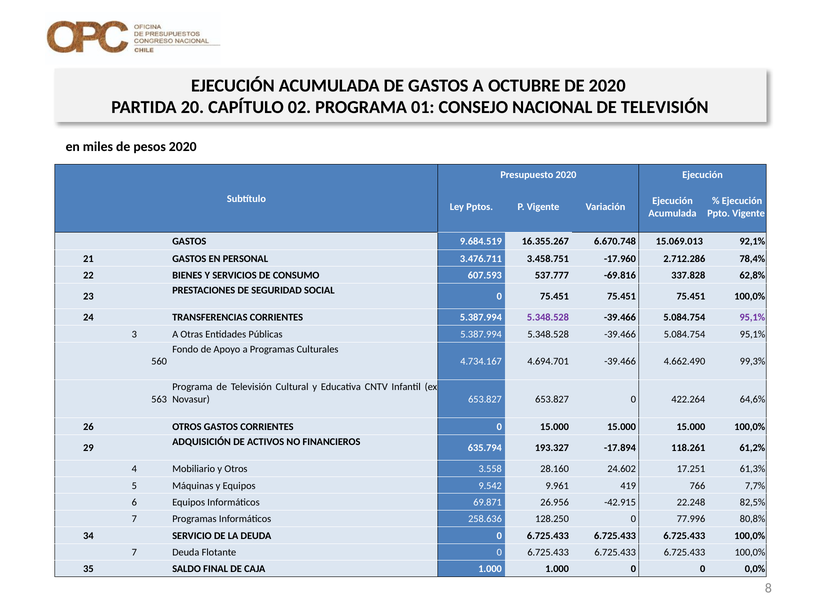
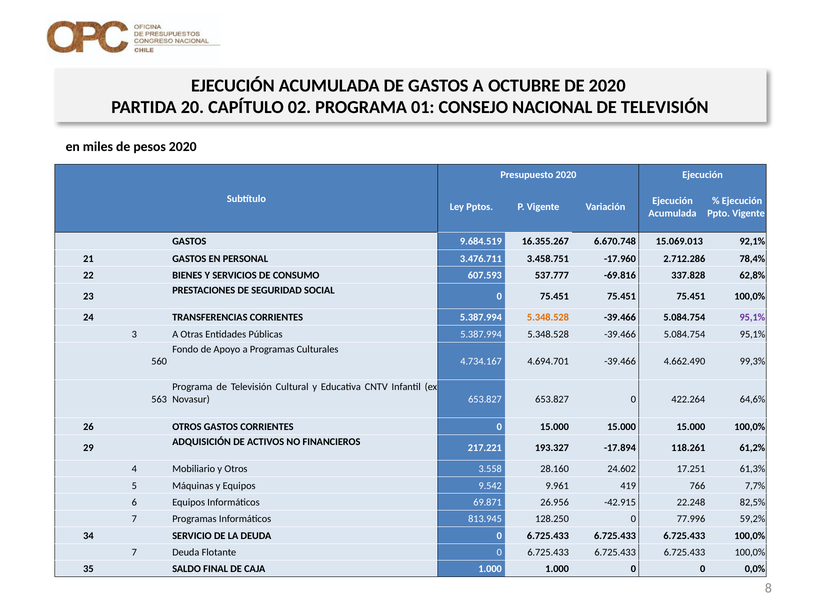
5.348.528 colour: purple -> orange (548, 317)
635.794: 635.794 -> 217.221 (485, 448)
258.636: 258.636 -> 813.945 (485, 519)
80,8%: 80,8% -> 59,2% (753, 519)
